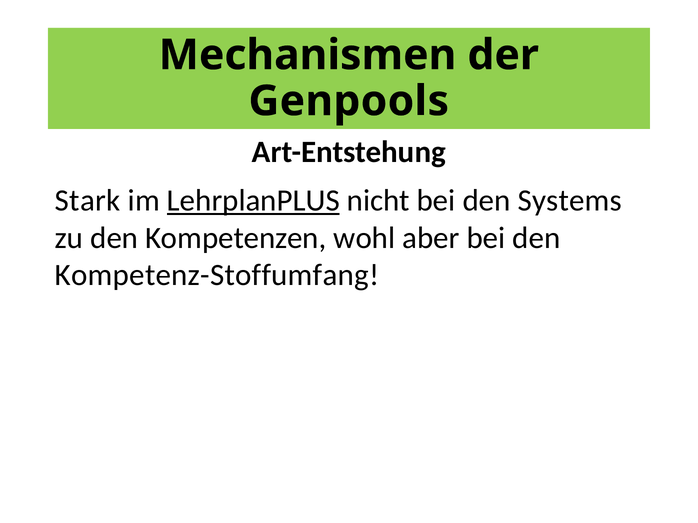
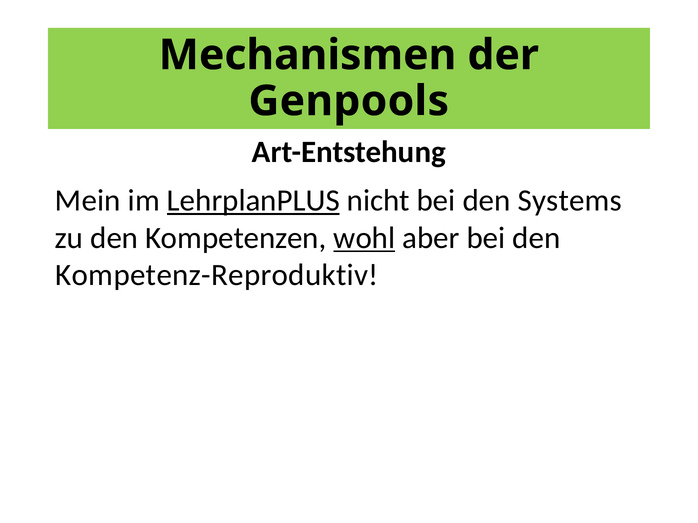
Stark: Stark -> Mein (88, 201)
wohl underline: none -> present (364, 238)
Kompetenz-Stoffumfang: Kompetenz-Stoffumfang -> Kompetenz-Reproduktiv (217, 275)
